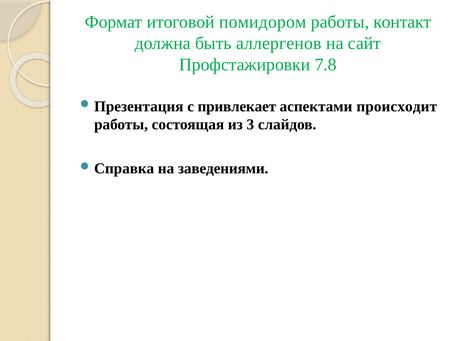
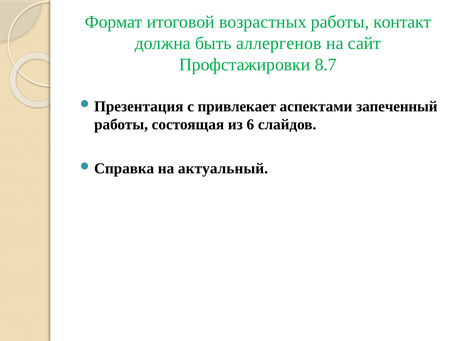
помидором: помидором -> возрастных (263, 22)
7.8: 7.8 -> 8.7 (326, 65)
происходит: происходит -> запеченный (397, 106)
3: 3 -> 6 (250, 125)
заведениями: заведениями -> актуальный (223, 169)
